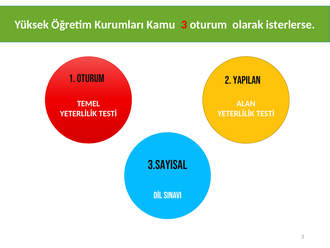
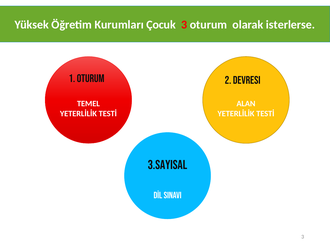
Kamu: Kamu -> Çocuk (161, 25)
YAPILAN: YAPILAN -> DEVRESI (247, 80)
